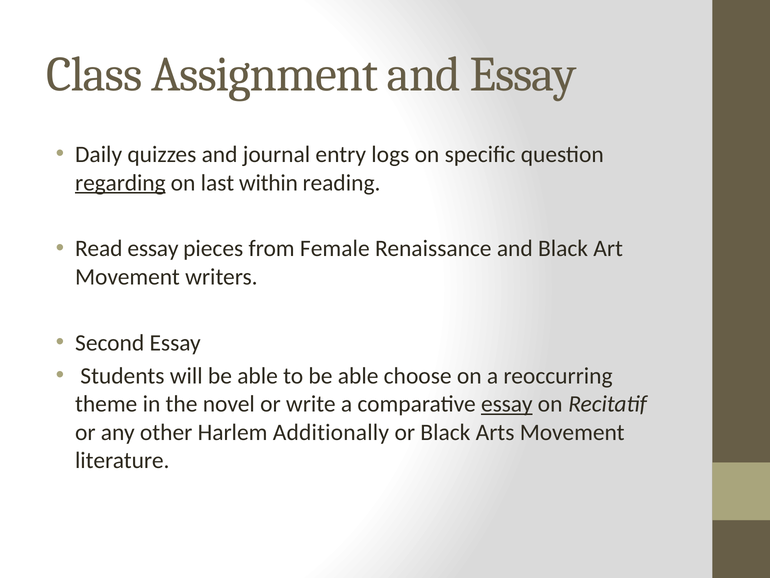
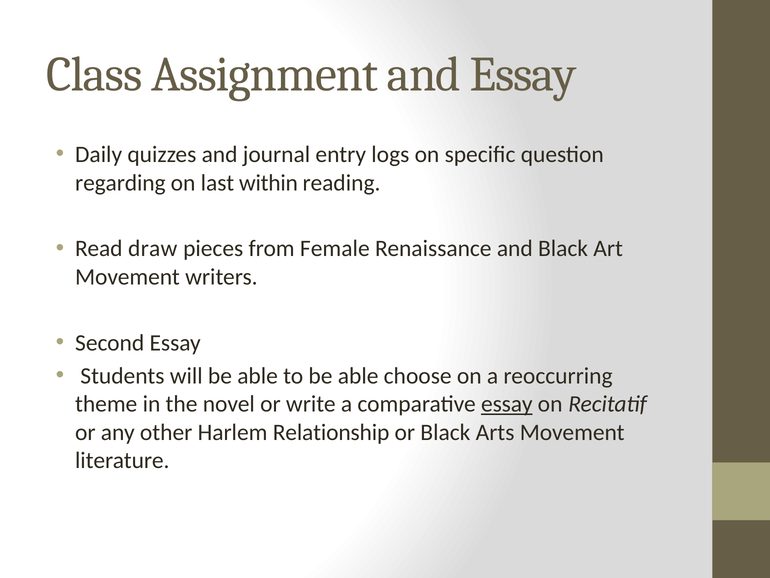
regarding underline: present -> none (120, 183)
Read essay: essay -> draw (153, 248)
Additionally: Additionally -> Relationship (331, 432)
